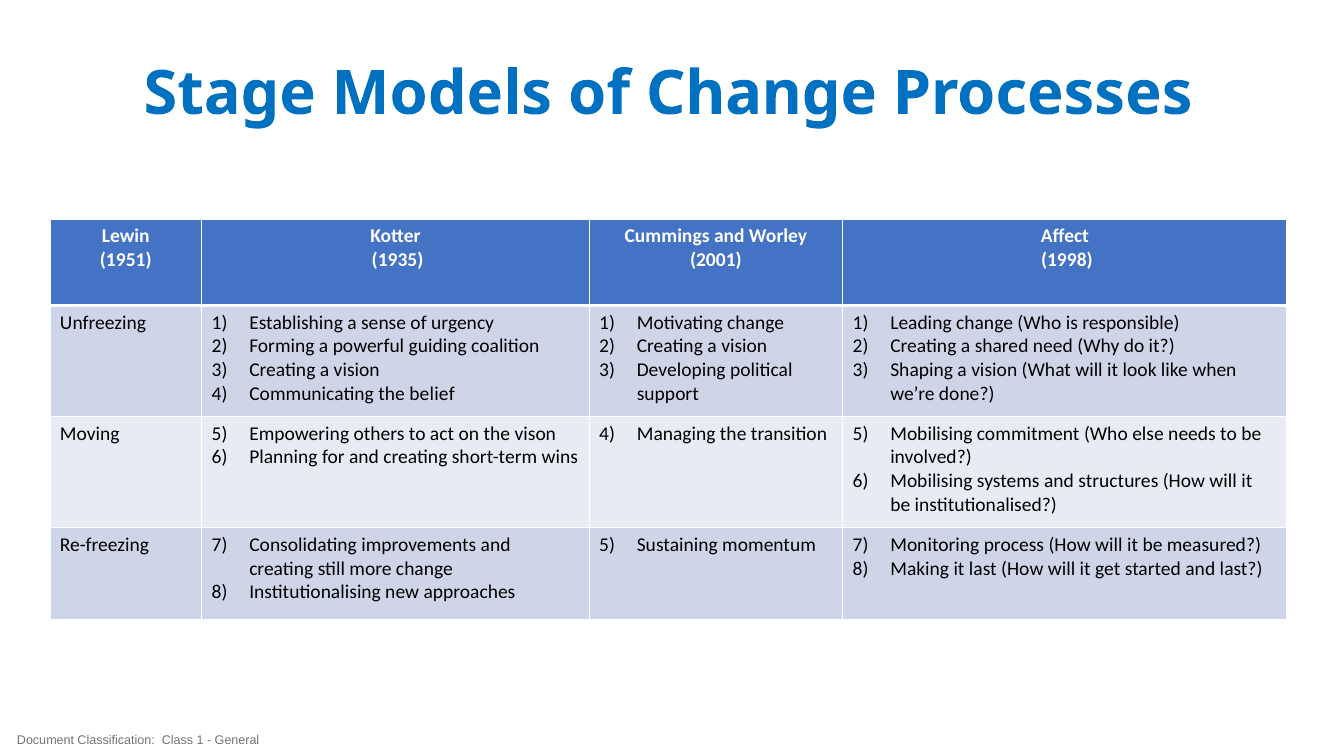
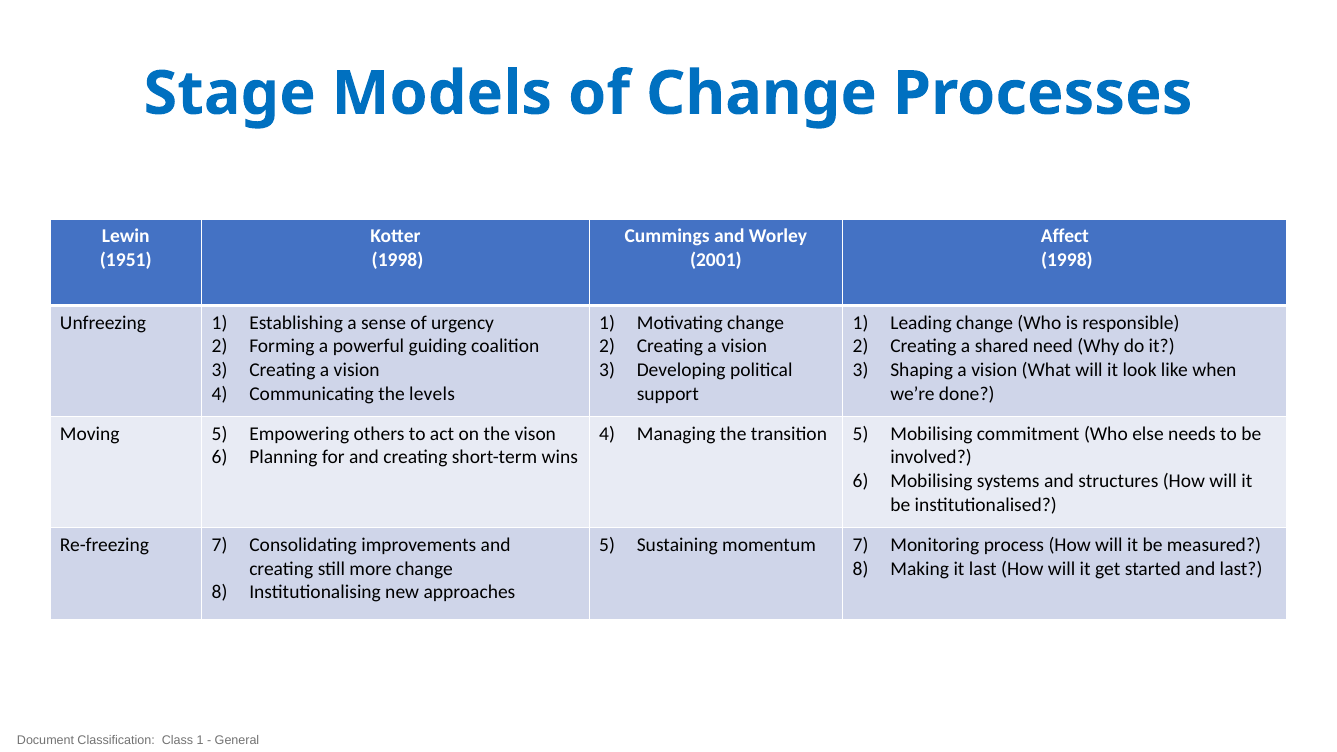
1935: 1935 -> 1998 (398, 260)
belief: belief -> levels (432, 394)
